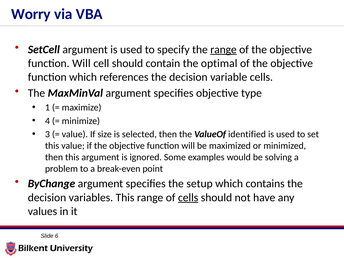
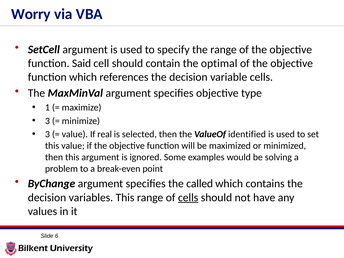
range underline: present -> none (224, 50)
Will: Will -> Said (82, 63)
4: 4 -> 3 (47, 121)
size: size -> real (105, 134)
setup: setup -> called (200, 184)
